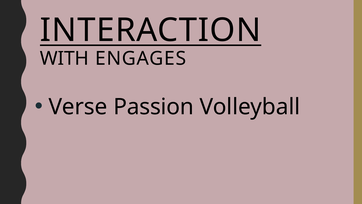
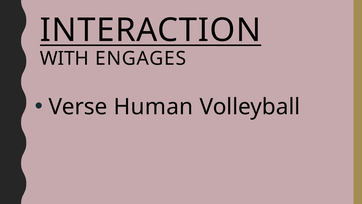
Passion: Passion -> Human (153, 107)
